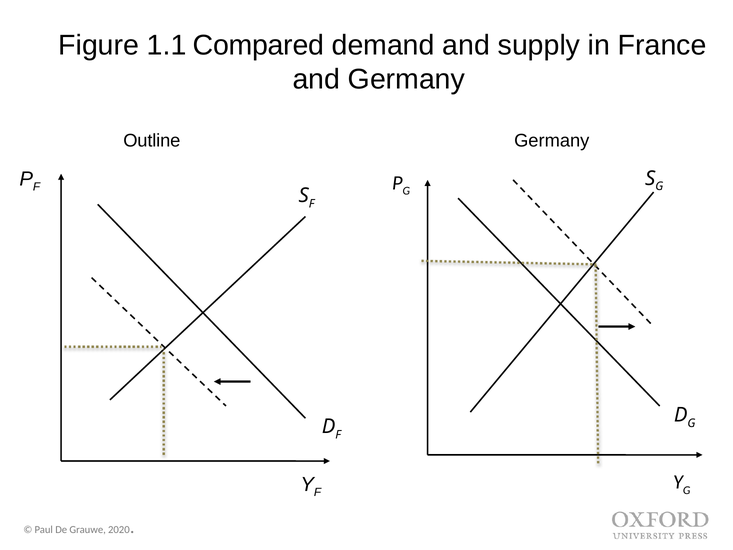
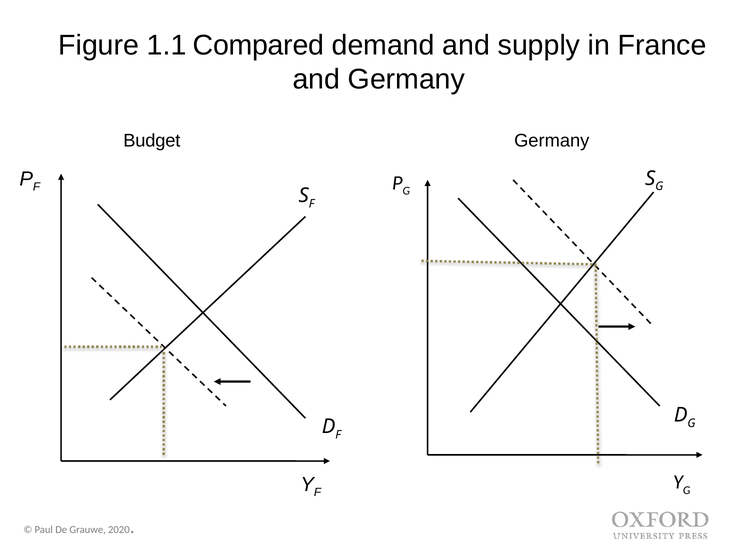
Outline: Outline -> Budget (152, 141)
